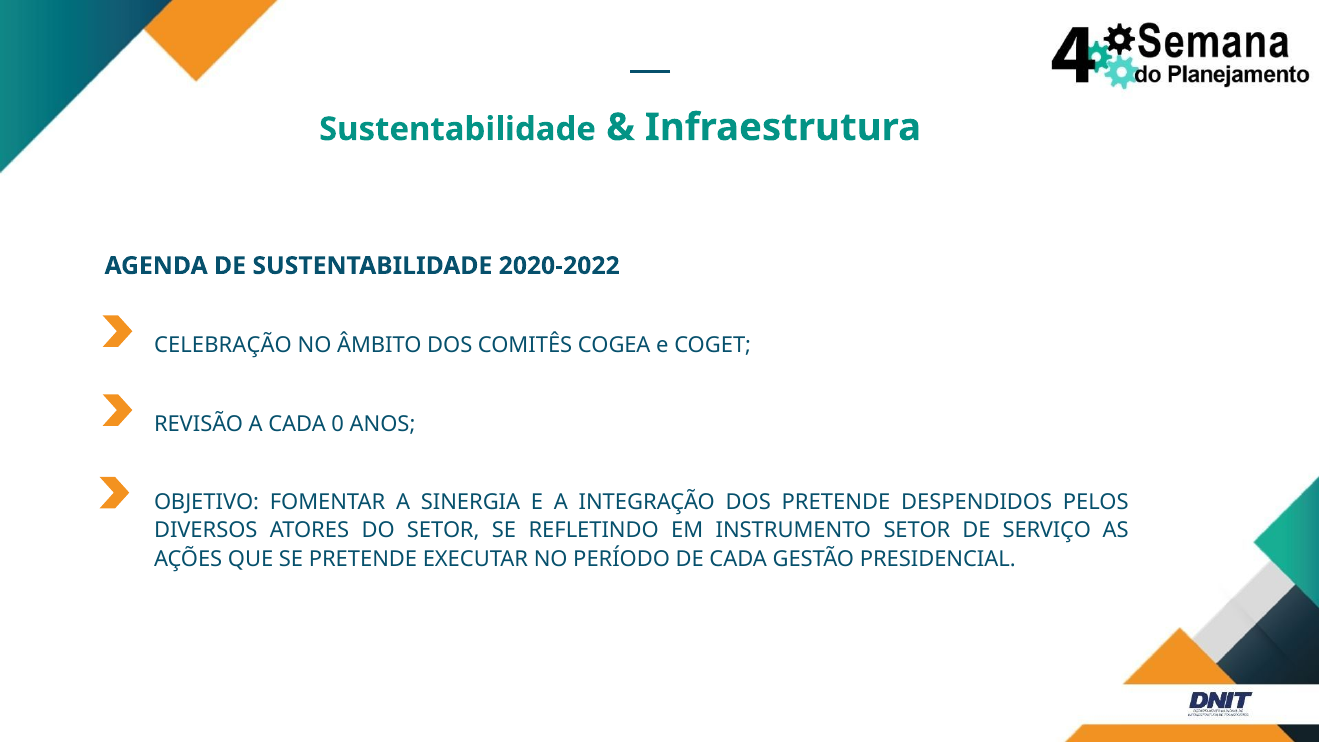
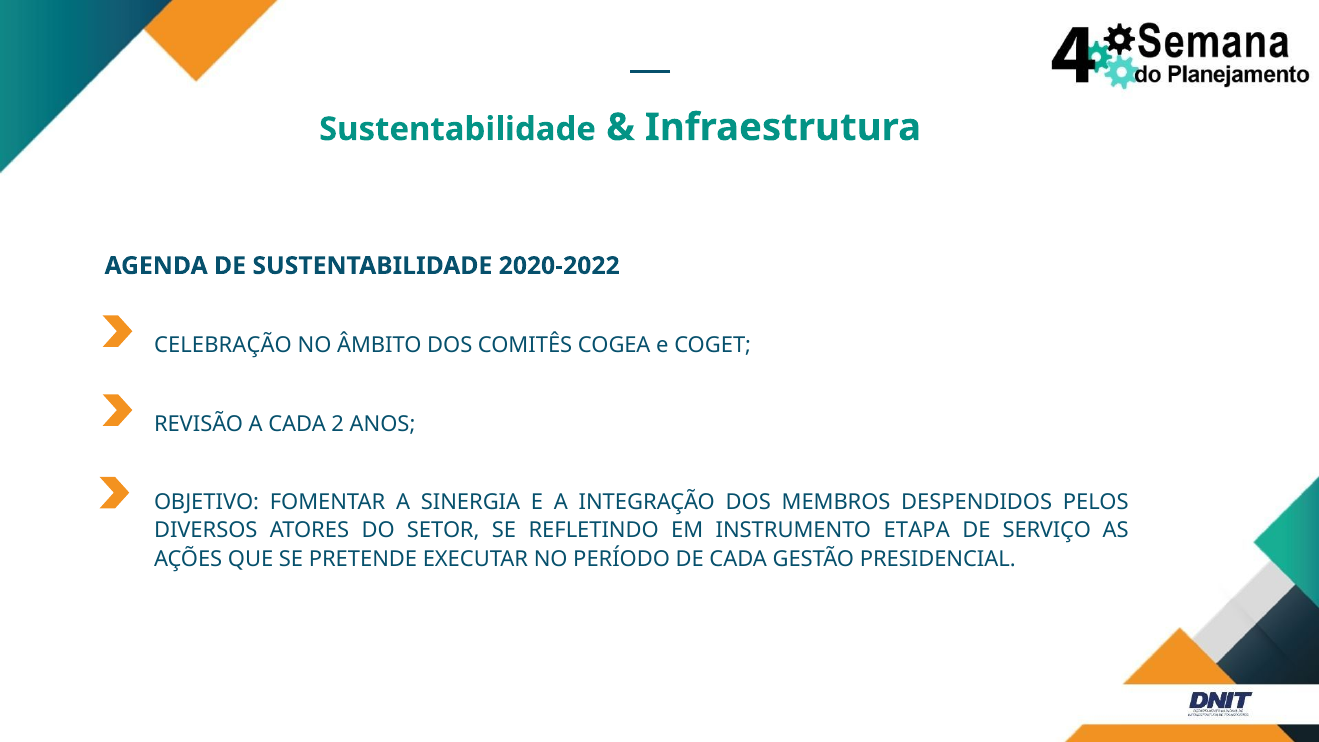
0: 0 -> 2 (338, 424)
DOS PRETENDE: PRETENDE -> MEMBROS (836, 502)
INSTRUMENTO SETOR: SETOR -> ETAPA (917, 531)
